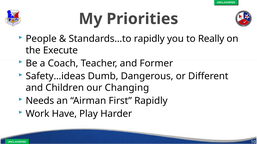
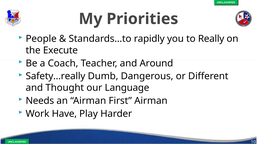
Former: Former -> Around (156, 64)
Safety…ideas: Safety…ideas -> Safety…really (55, 77)
Children: Children -> Thought (65, 88)
Changing: Changing -> Language (127, 88)
First Rapidly: Rapidly -> Airman (151, 101)
